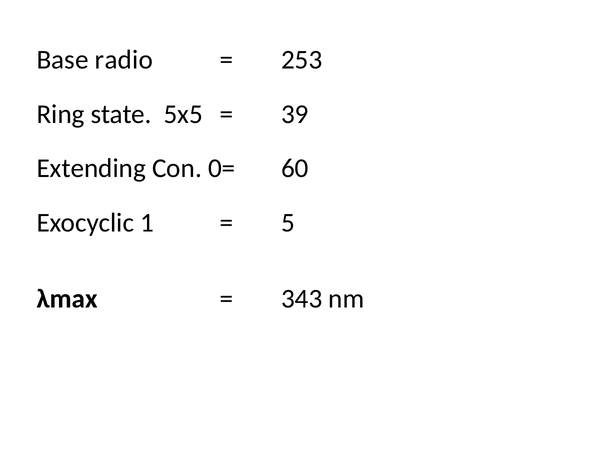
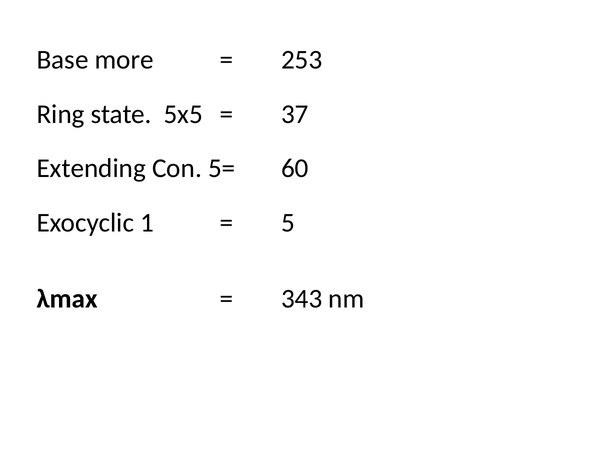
radio: radio -> more (124, 60)
39: 39 -> 37 (295, 114)
0=: 0= -> 5= (222, 169)
